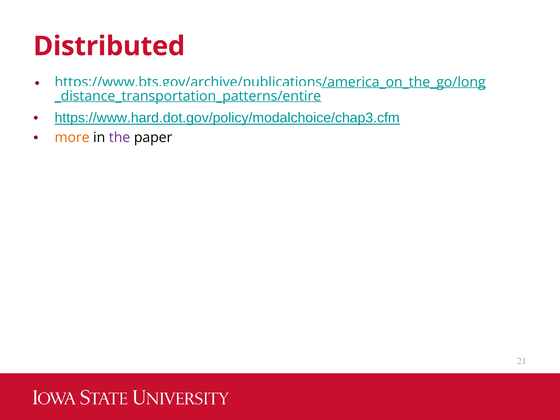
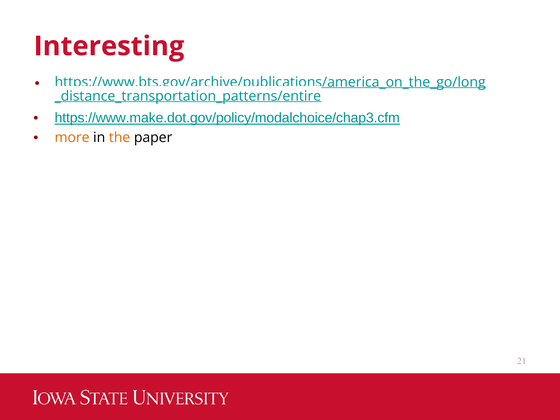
Distributed: Distributed -> Interesting (109, 46)
https://www.hard.dot.gov/policy/modalchoice/chap3.cfm: https://www.hard.dot.gov/policy/modalchoice/chap3.cfm -> https://www.make.dot.gov/policy/modalchoice/chap3.cfm (227, 118)
the colour: purple -> orange (120, 138)
